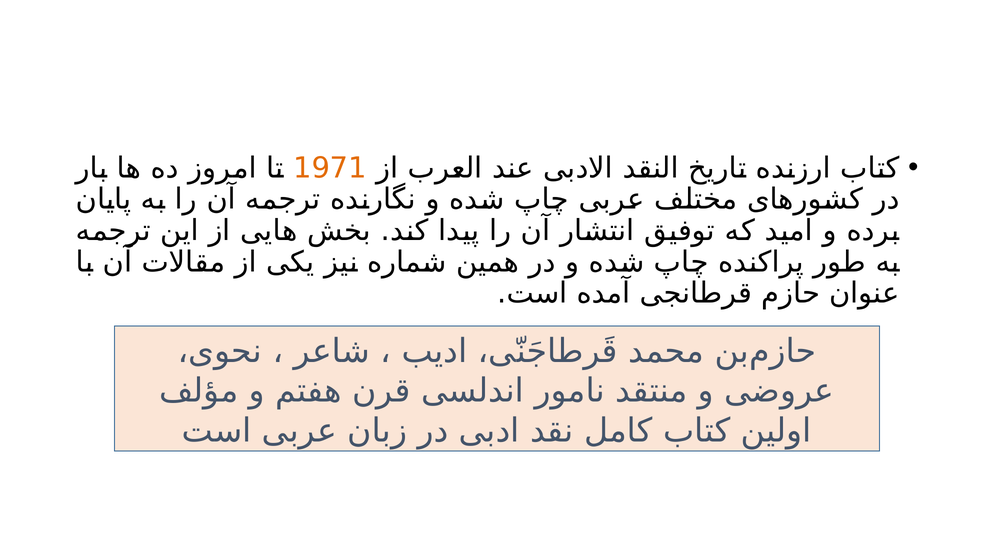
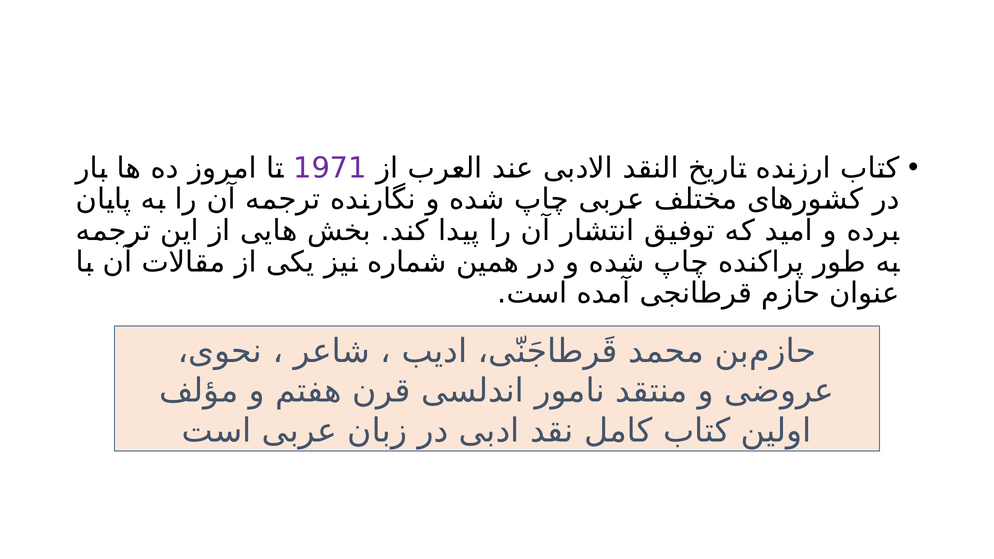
1971 colour: orange -> purple (330, 168)
